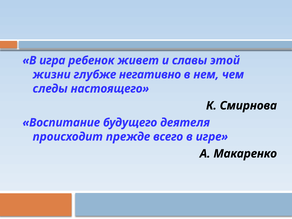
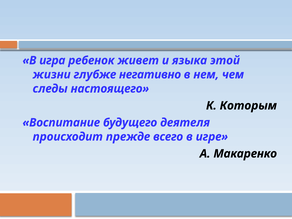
славы: славы -> языка (190, 60)
Смирнова: Смирнова -> Которым (248, 106)
